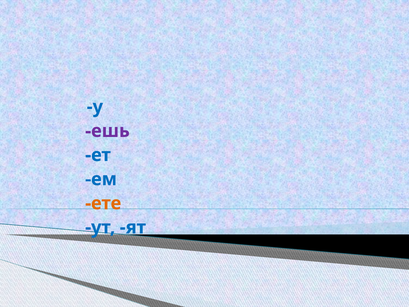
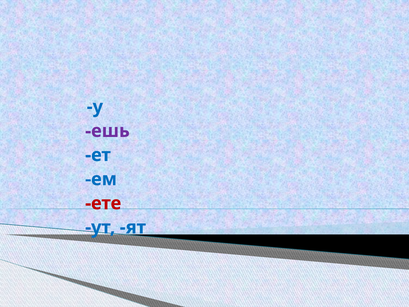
ете colour: orange -> red (103, 203)
